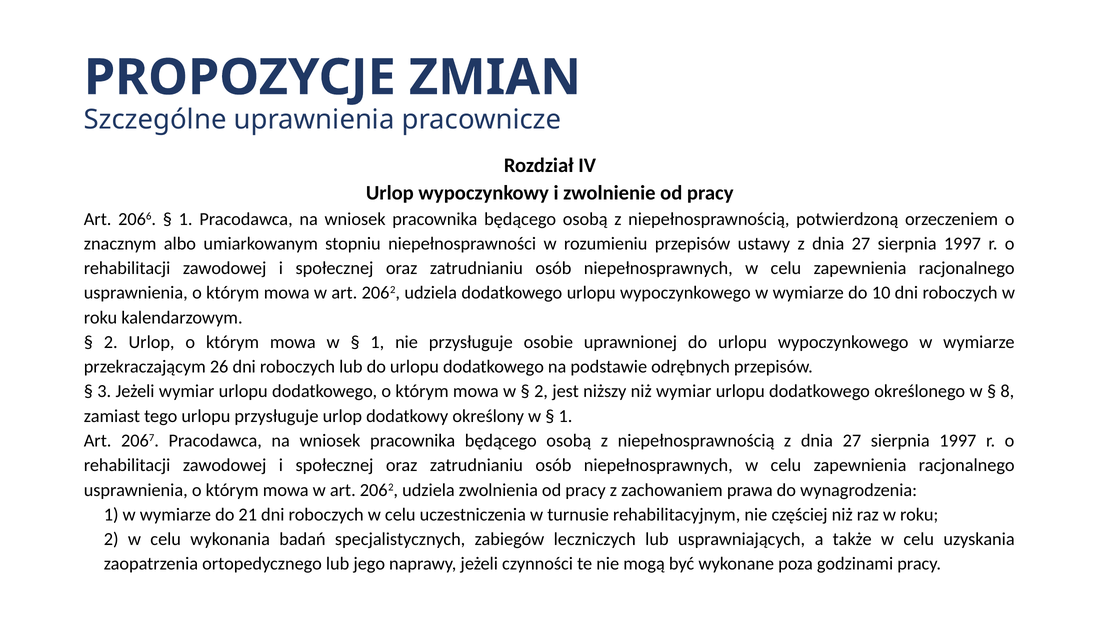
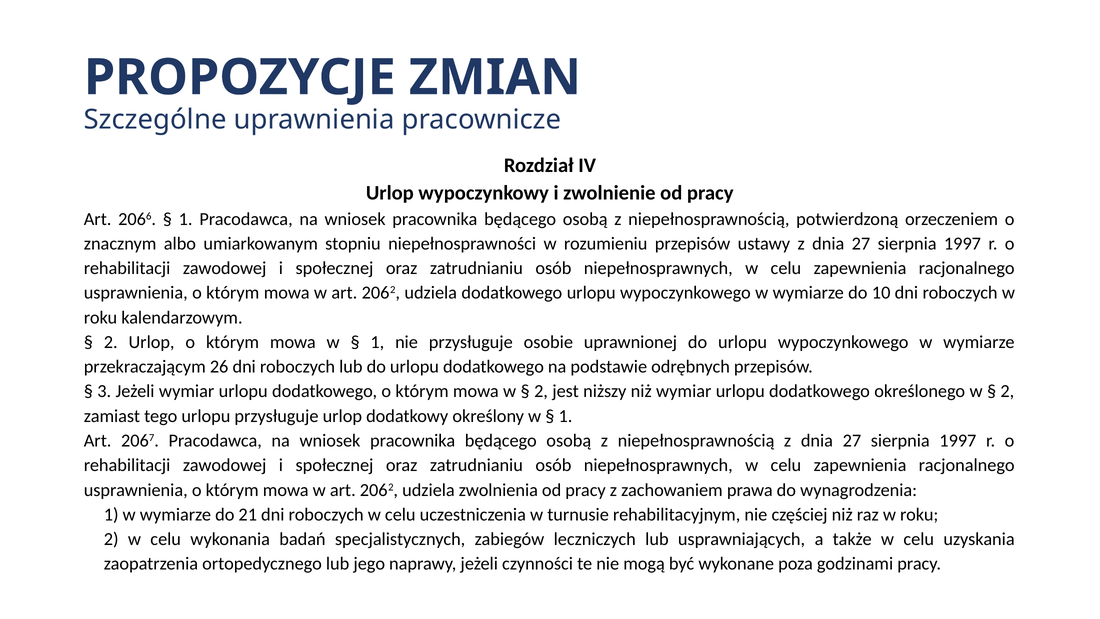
8: 8 -> 2 (1007, 391)
